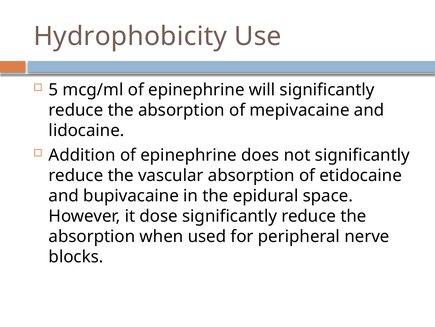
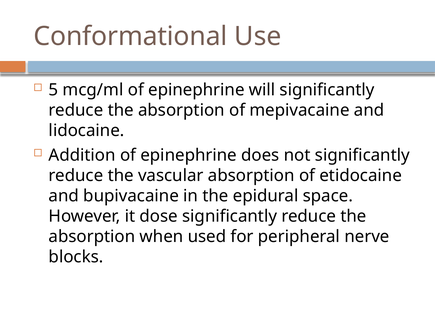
Hydrophobicity: Hydrophobicity -> Conformational (130, 36)
